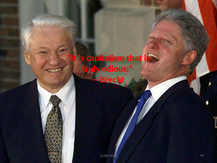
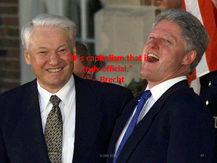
odious: odious -> official (117, 69)
